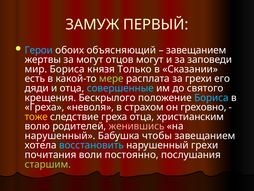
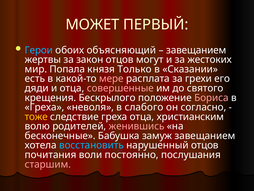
ЗАМУЖ: ЗАМУЖ -> МОЖЕТ (92, 25)
за могут: могут -> закон (90, 60)
заповеди: заповеди -> жестоких (210, 60)
мир Бориса: Бориса -> Попала (67, 69)
мере colour: light green -> pink (111, 79)
совершенные colour: light blue -> pink (120, 88)
Бориса colour: light blue -> pink (211, 97)
страхом: страхом -> слабого (144, 107)
греховно: греховно -> согласно (203, 107)
нарушенный: нарушенный -> бесконечные (60, 135)
чтобы: чтобы -> замуж (157, 135)
нарушенный грехи: грехи -> отцов (205, 145)
старшим colour: light green -> pink (48, 164)
